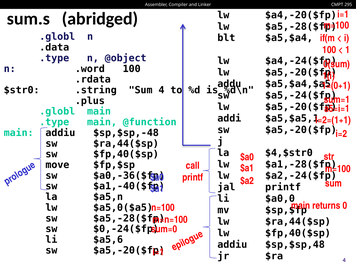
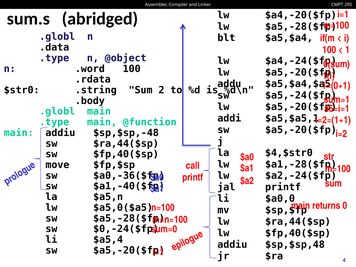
Sum 4: 4 -> 2 (161, 90)
.plus: .plus -> .body (90, 101)
$a5,6: $a5,6 -> $a5,4 (108, 240)
